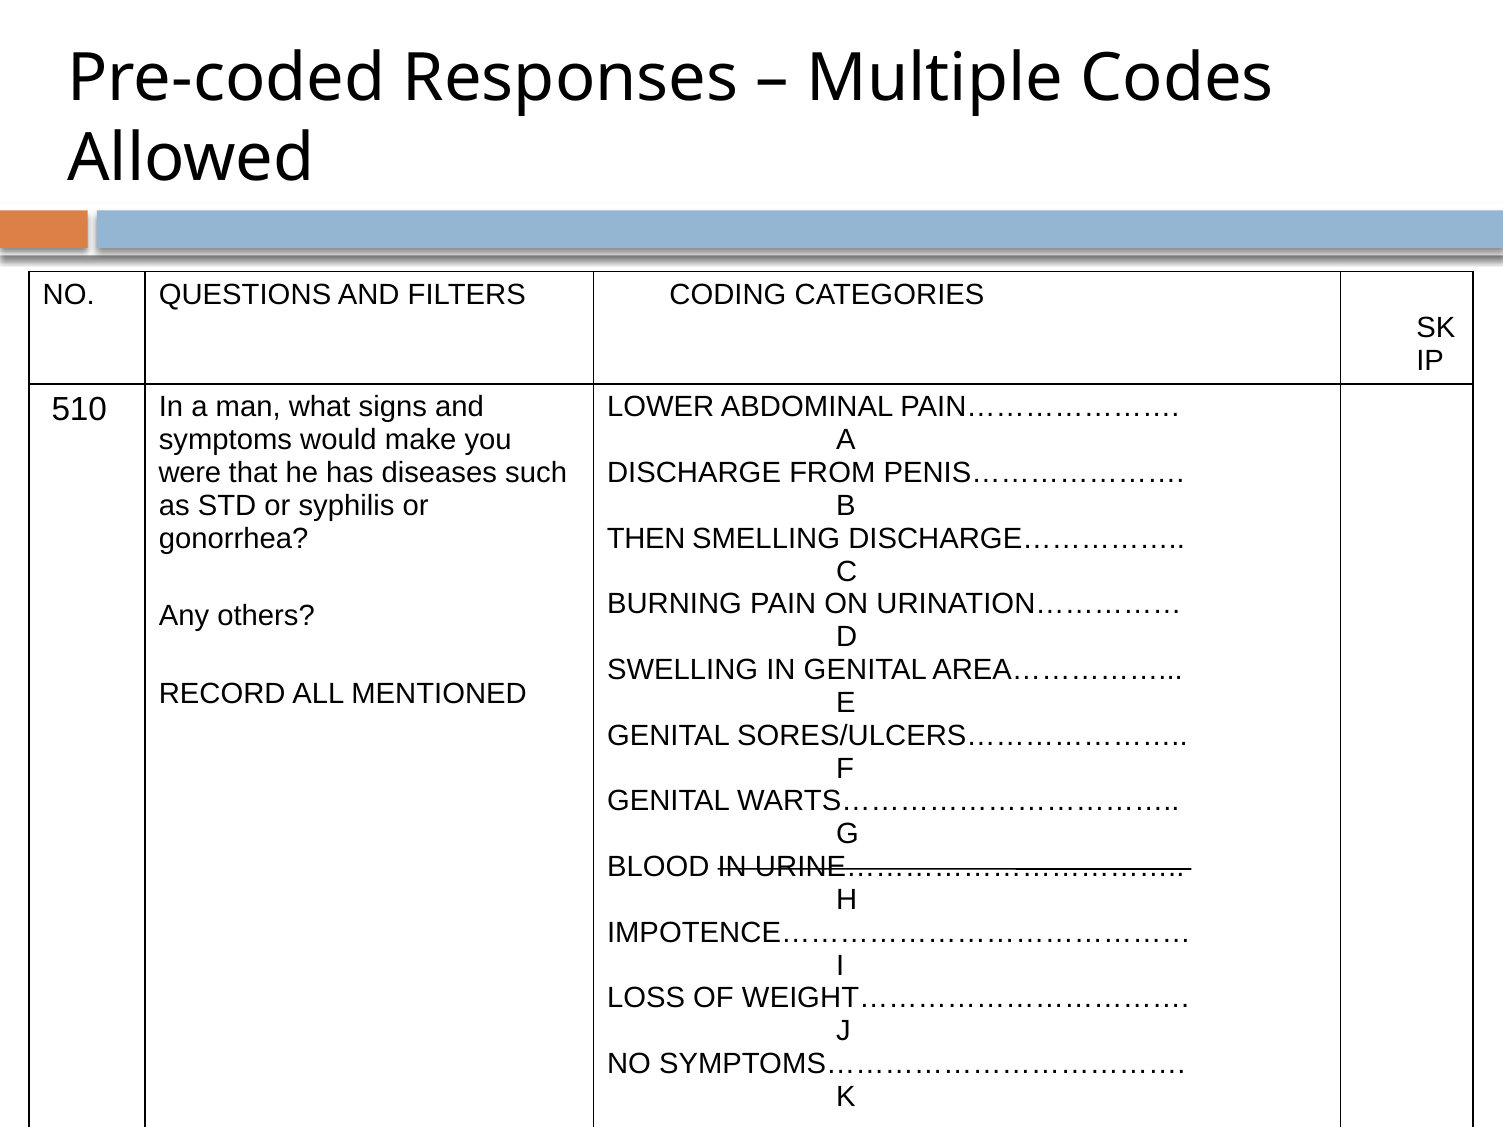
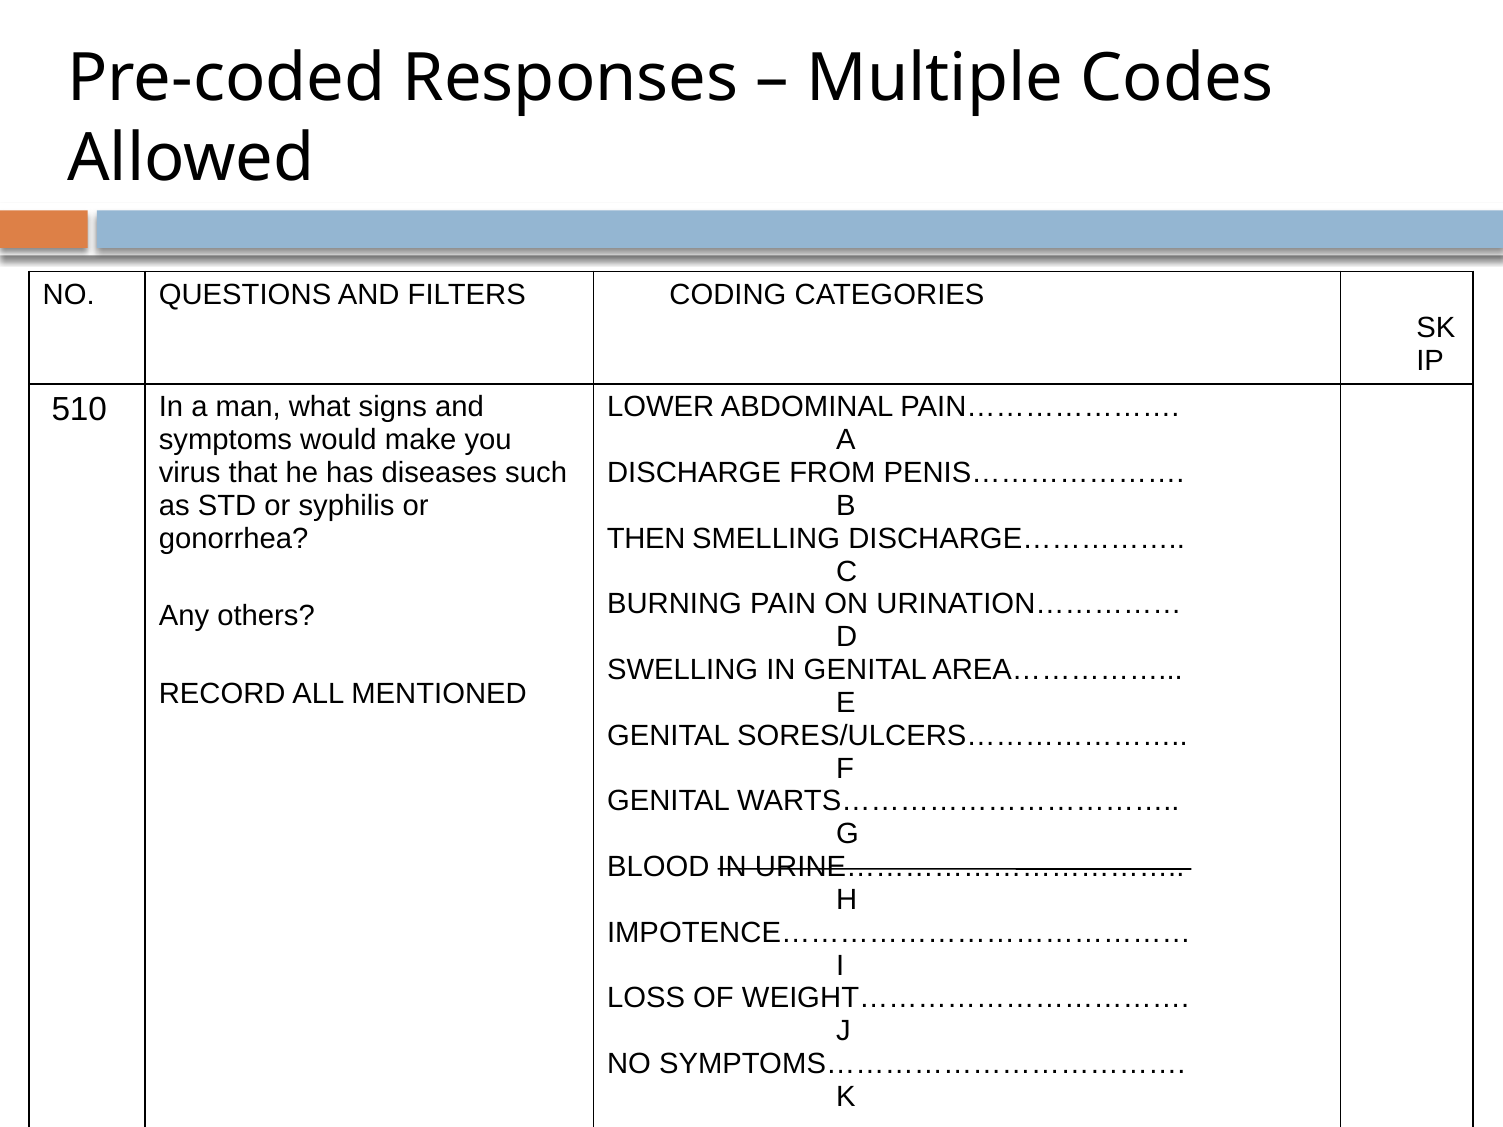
were: were -> virus (190, 473)
